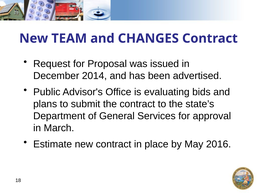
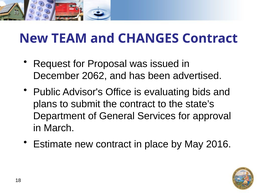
2014: 2014 -> 2062 (94, 76)
